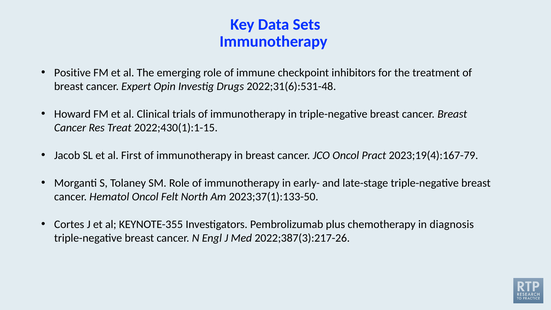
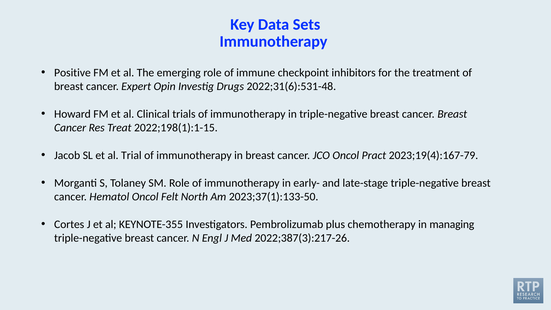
2022;430(1):1-15: 2022;430(1):1-15 -> 2022;198(1):1-15 (176, 128)
First: First -> Trial (131, 155)
diagnosis: diagnosis -> managing (452, 224)
